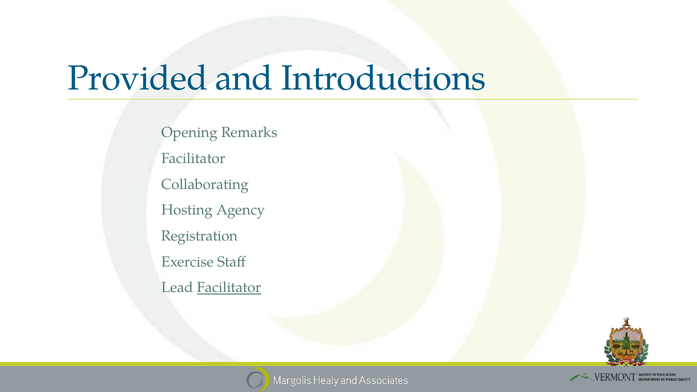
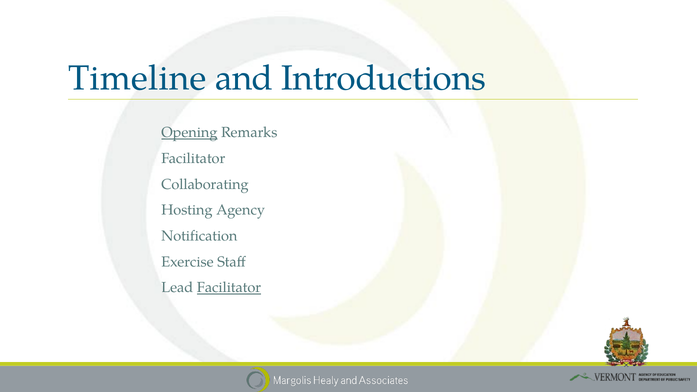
Provided: Provided -> Timeline (137, 78)
Opening underline: none -> present (189, 133)
Registration: Registration -> Notification (199, 236)
